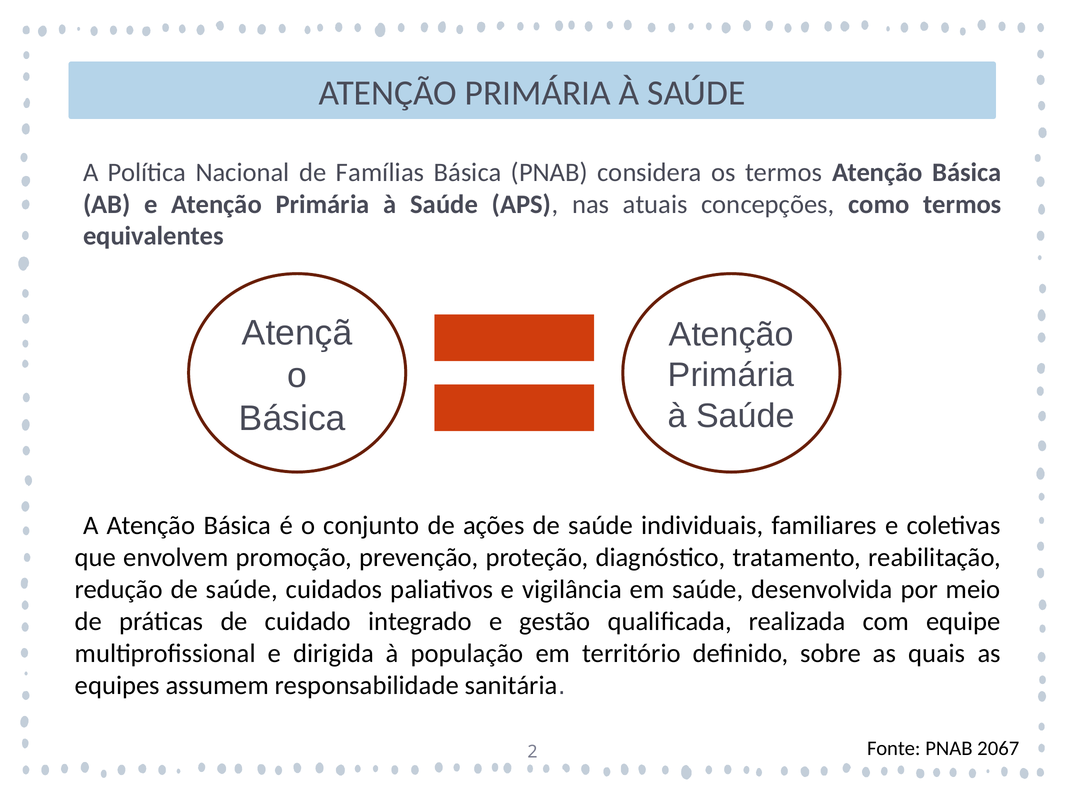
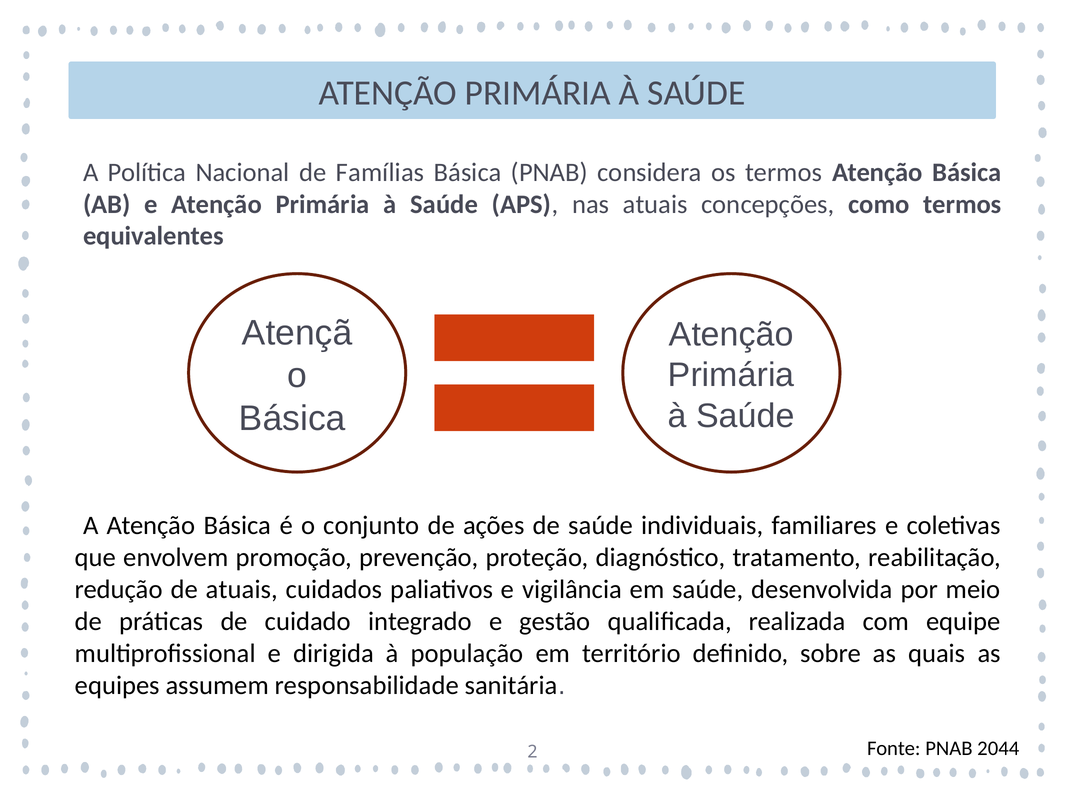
redução de saúde: saúde -> atuais (242, 589)
2067: 2067 -> 2044 (998, 748)
